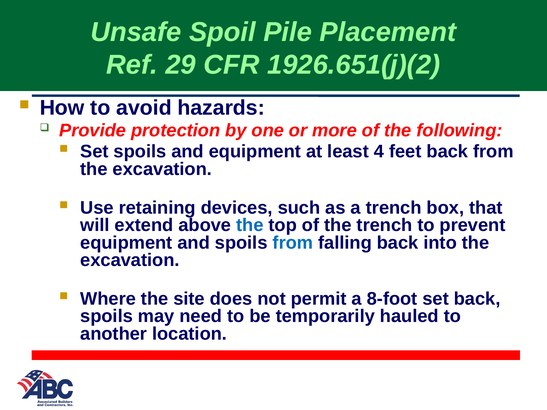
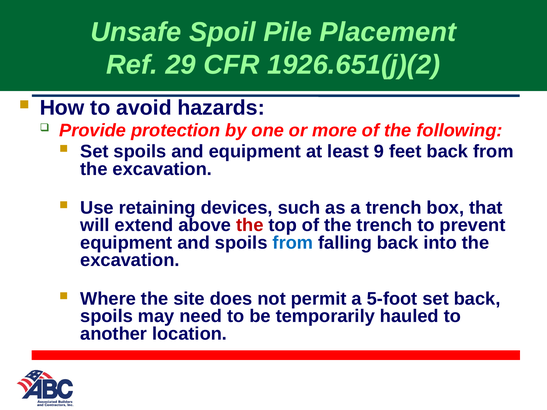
4: 4 -> 9 (379, 152)
the colour: blue -> red (250, 225)
8-foot: 8-foot -> 5-foot (392, 299)
